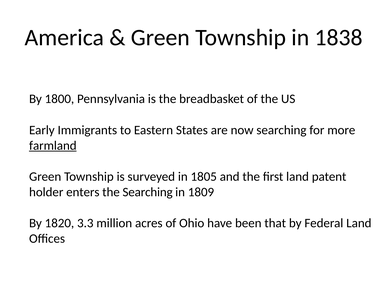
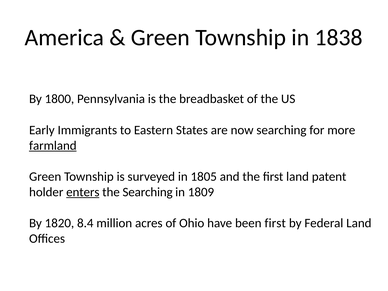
enters underline: none -> present (83, 192)
3.3: 3.3 -> 8.4 (85, 223)
been that: that -> first (275, 223)
